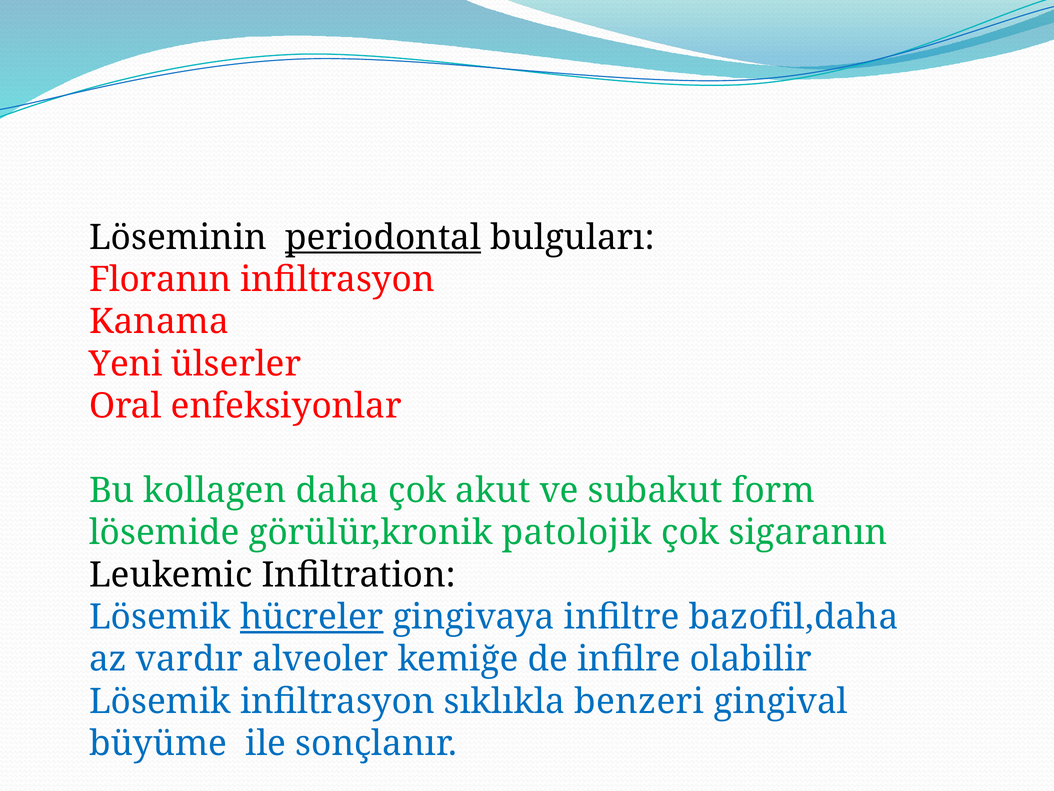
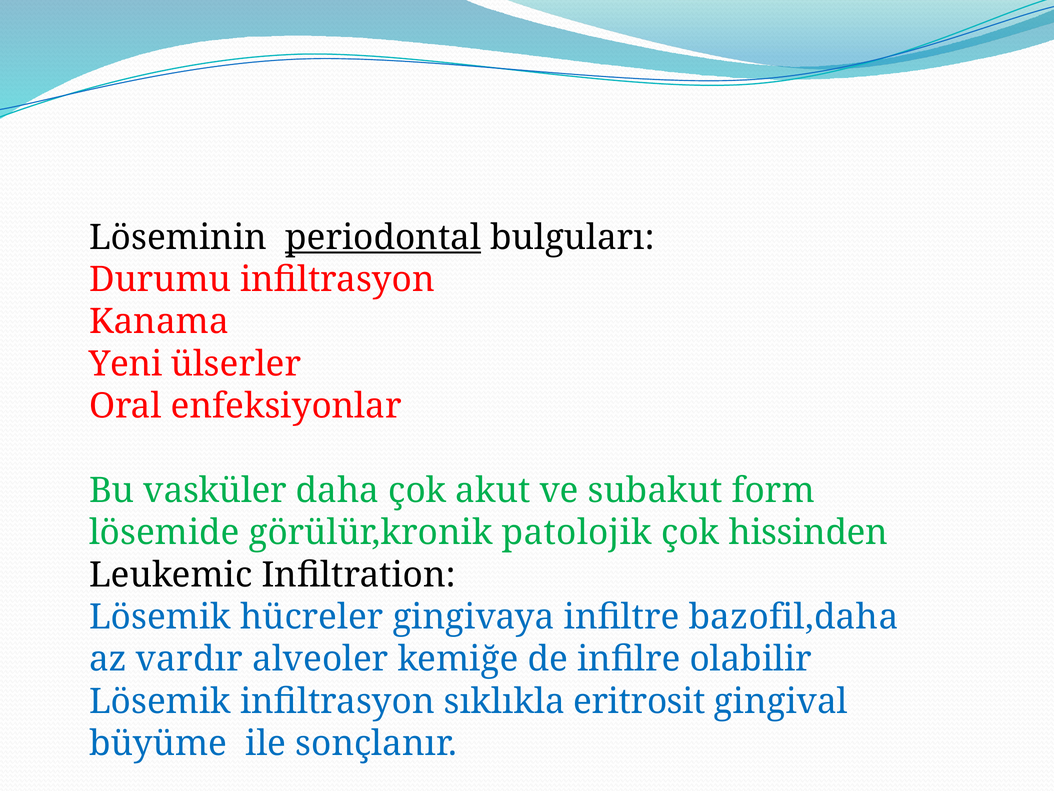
Floranın: Floranın -> Durumu (160, 279)
kollagen: kollagen -> vasküler (215, 490)
sigaranın: sigaranın -> hissinden (808, 532)
hücreler underline: present -> none (312, 617)
benzeri: benzeri -> eritrosit (639, 701)
